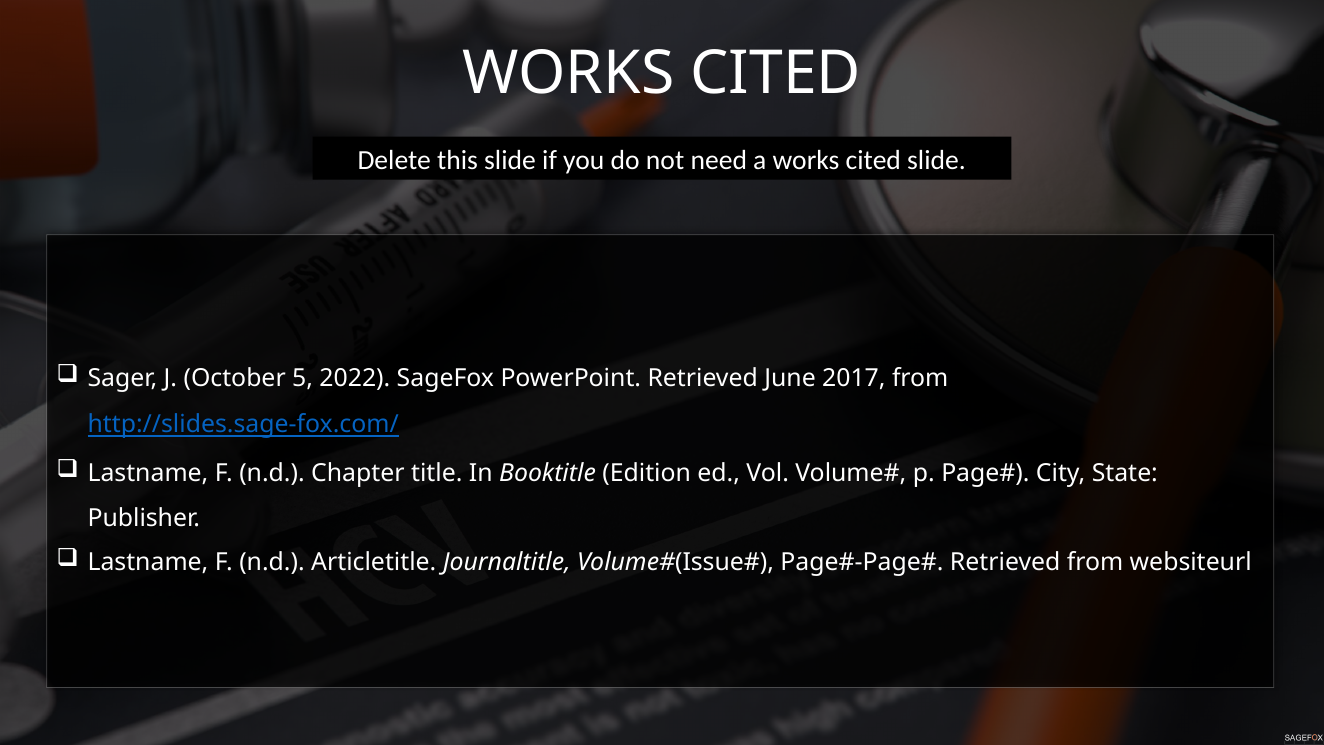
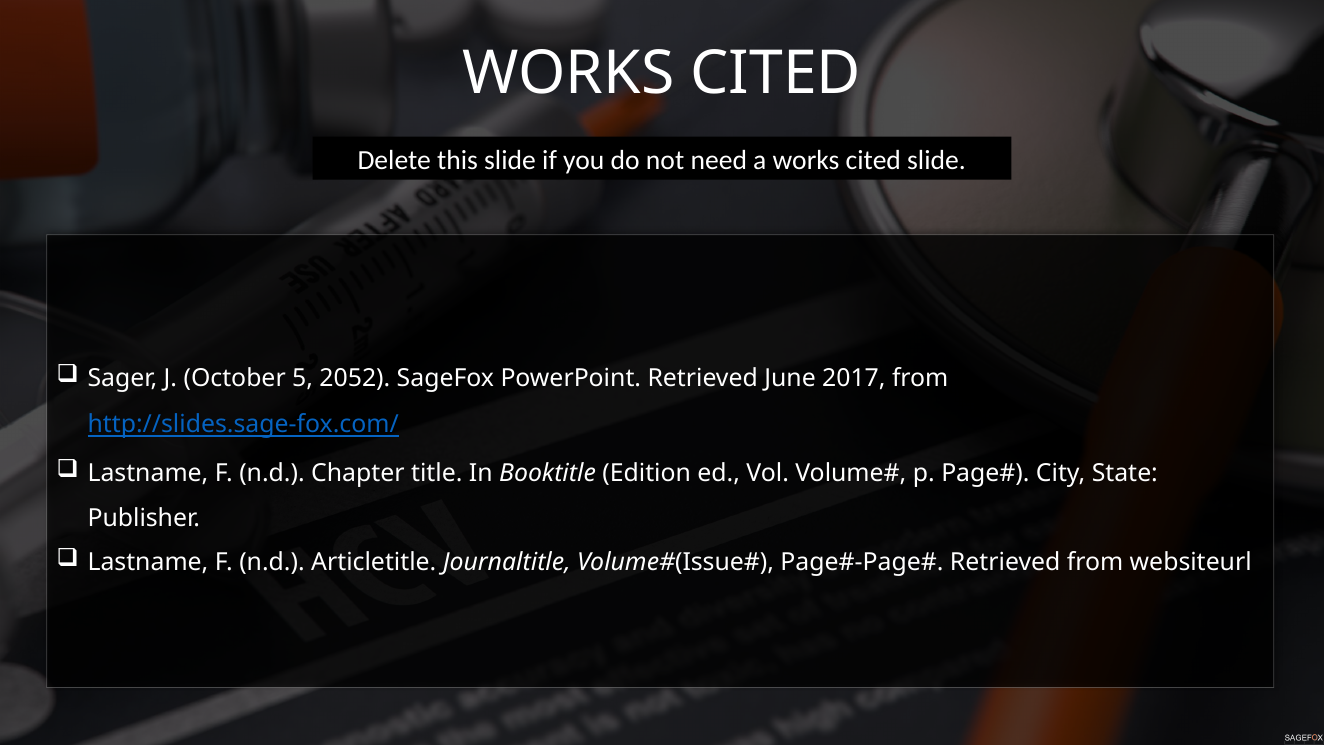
2022: 2022 -> 2052 (355, 378)
